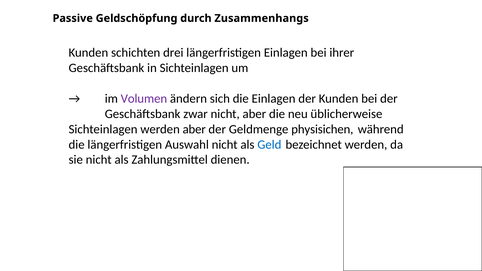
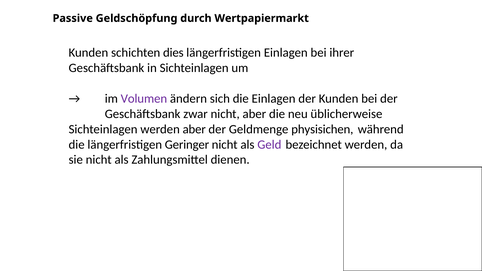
Zusammenhangs: Zusammenhangs -> Wertpapiermarkt (262, 18)
drei: drei -> dies (173, 53)
Auswahl: Auswahl -> Geringer (187, 145)
Geld colour: blue -> purple (269, 145)
